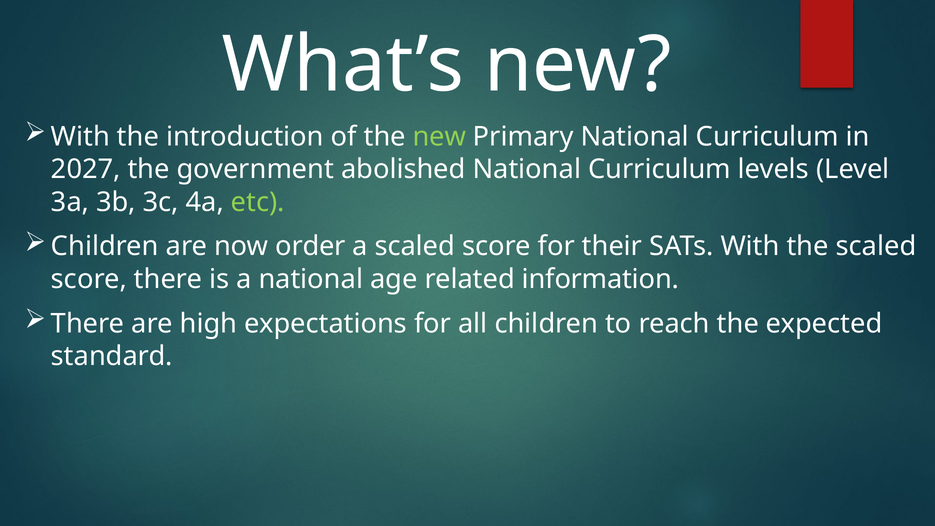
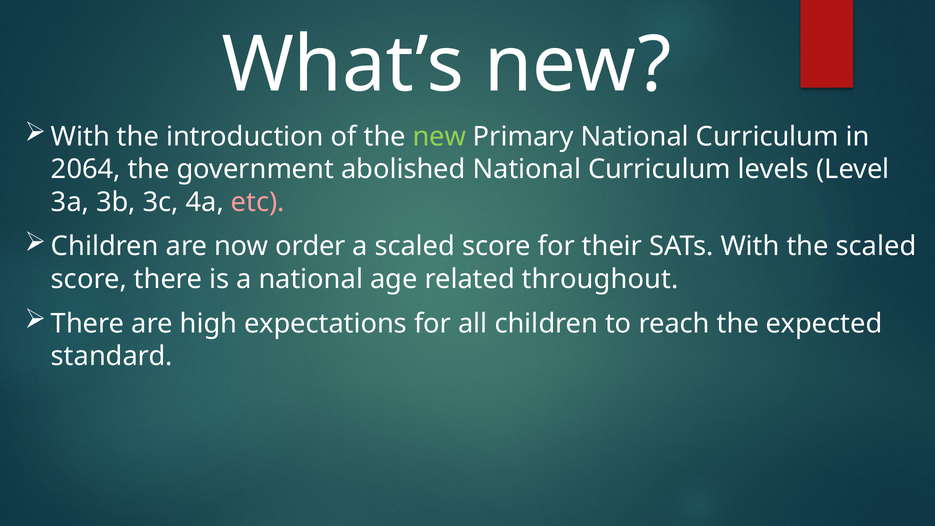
2027: 2027 -> 2064 (86, 169)
etc colour: light green -> pink (258, 202)
information: information -> throughout (600, 279)
